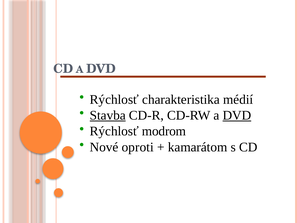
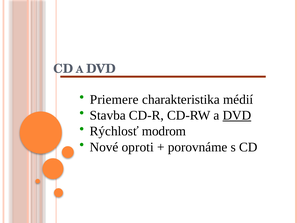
Rýchlosť: Rýchlosť -> Priemere (114, 99)
Stavba underline: present -> none (108, 115)
kamarátom: kamarátom -> porovnáme (198, 147)
